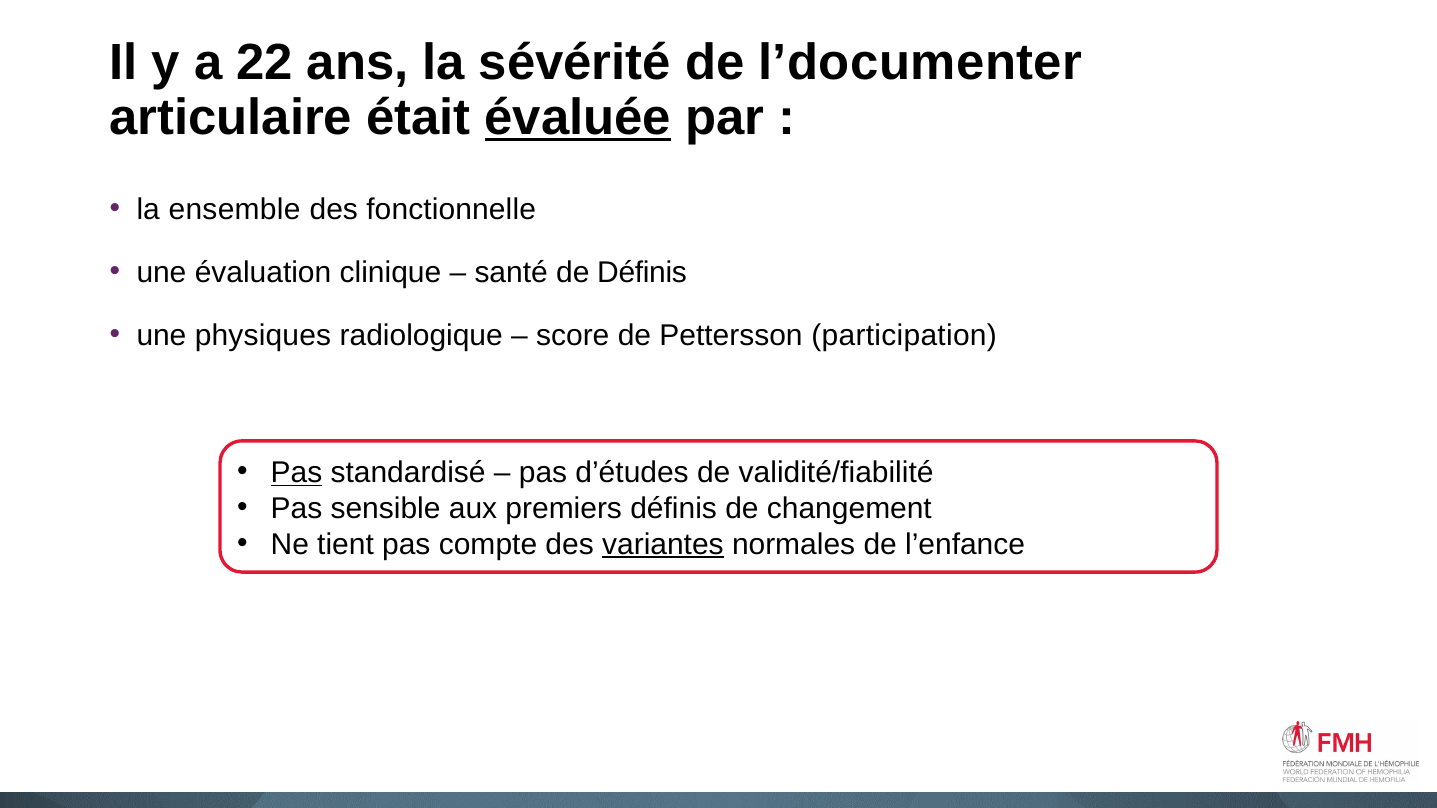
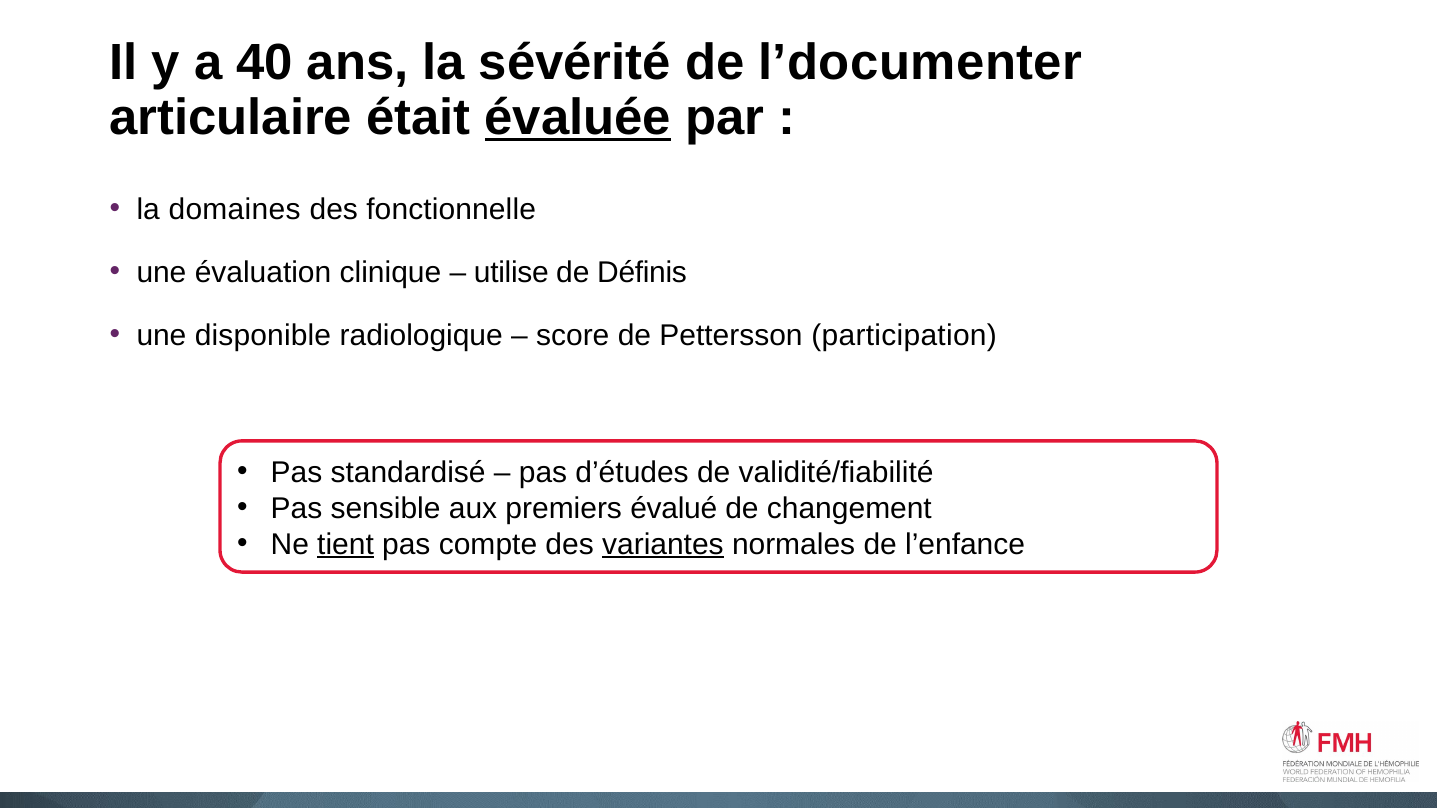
22: 22 -> 40 (265, 63)
ensemble: ensemble -> domaines (235, 210)
santé: santé -> utilise (511, 272)
physiques: physiques -> disponible (263, 335)
Pas underline: present -> none (297, 473)
premiers définis: définis -> évalué (674, 509)
tient underline: none -> present (346, 545)
